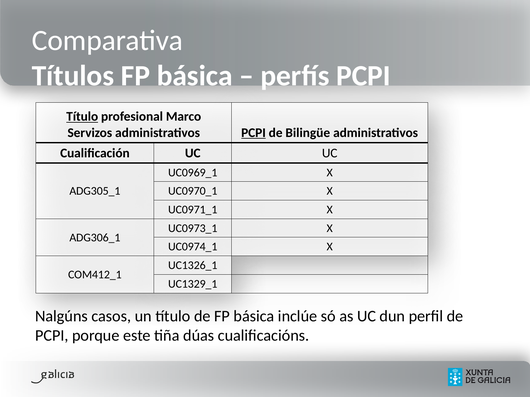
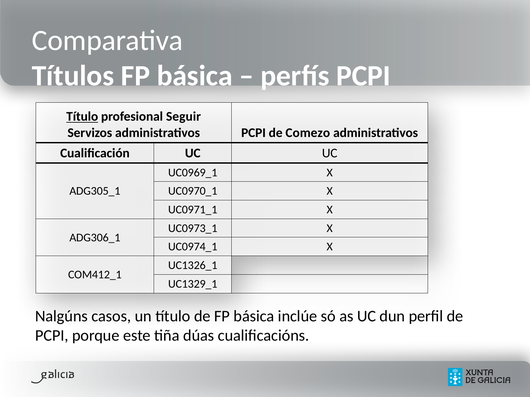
Marco: Marco -> Seguir (183, 117)
PCPI underline: present -> none (254, 133)
Bilingüe: Bilingüe -> Comezo (308, 133)
